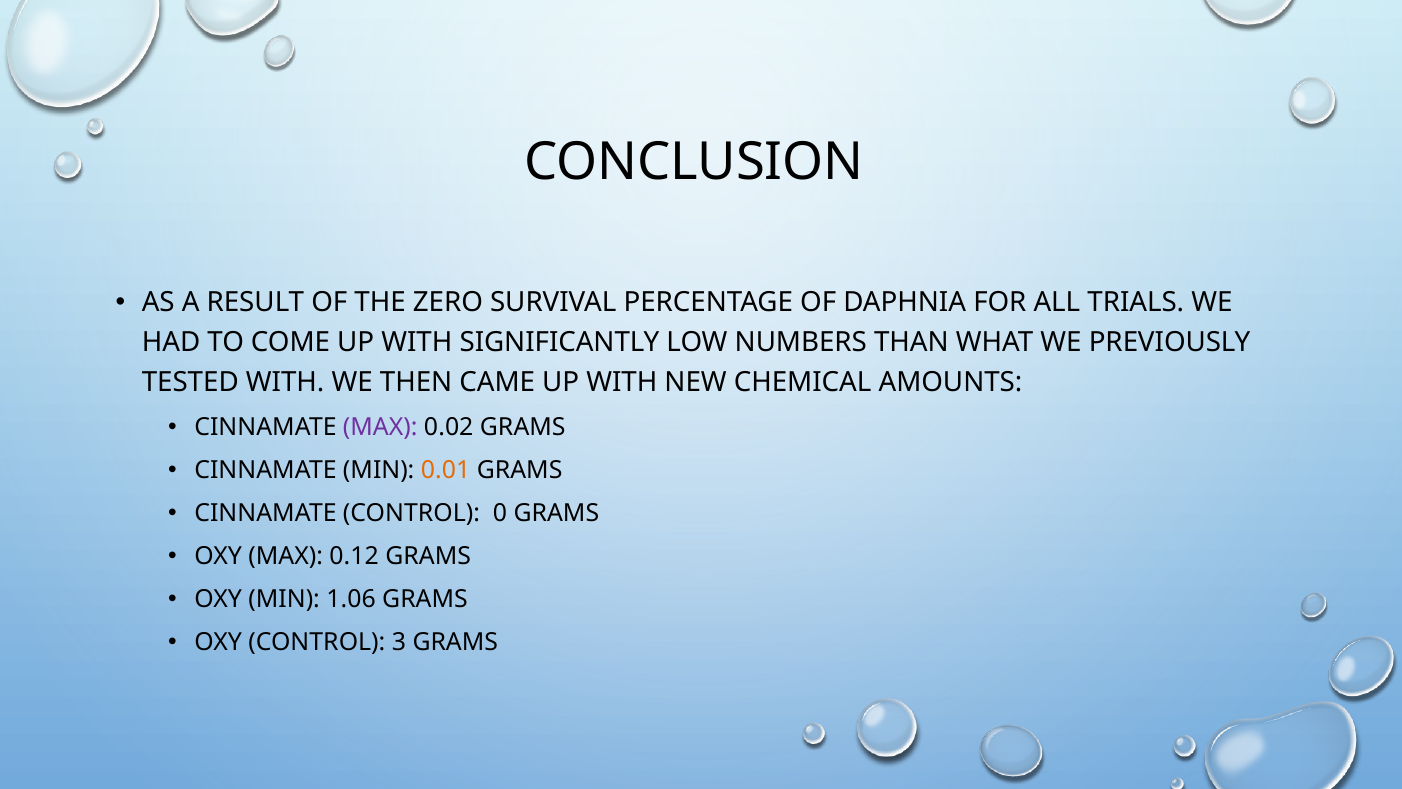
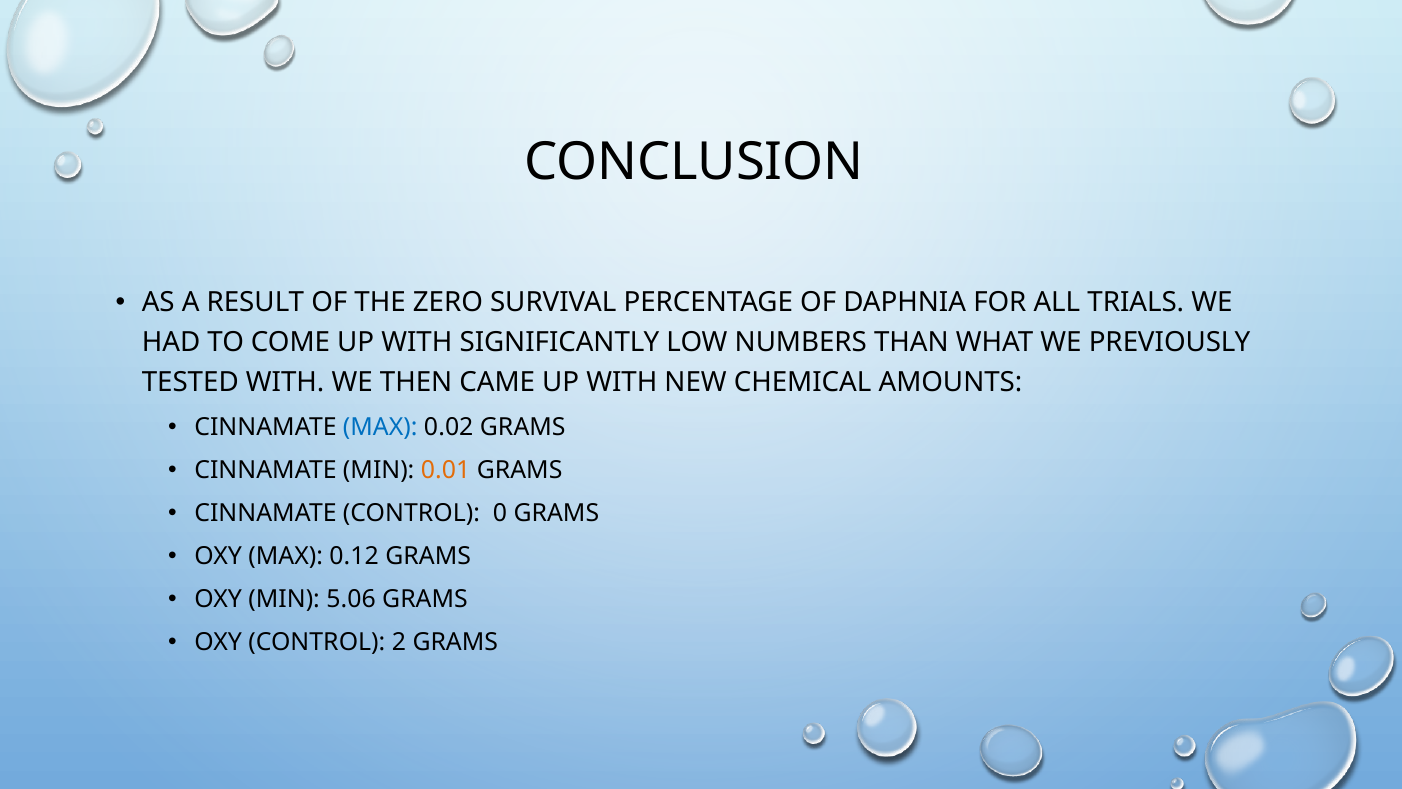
MAX colour: purple -> blue (380, 427)
1.06: 1.06 -> 5.06 (351, 599)
3: 3 -> 2 (399, 642)
